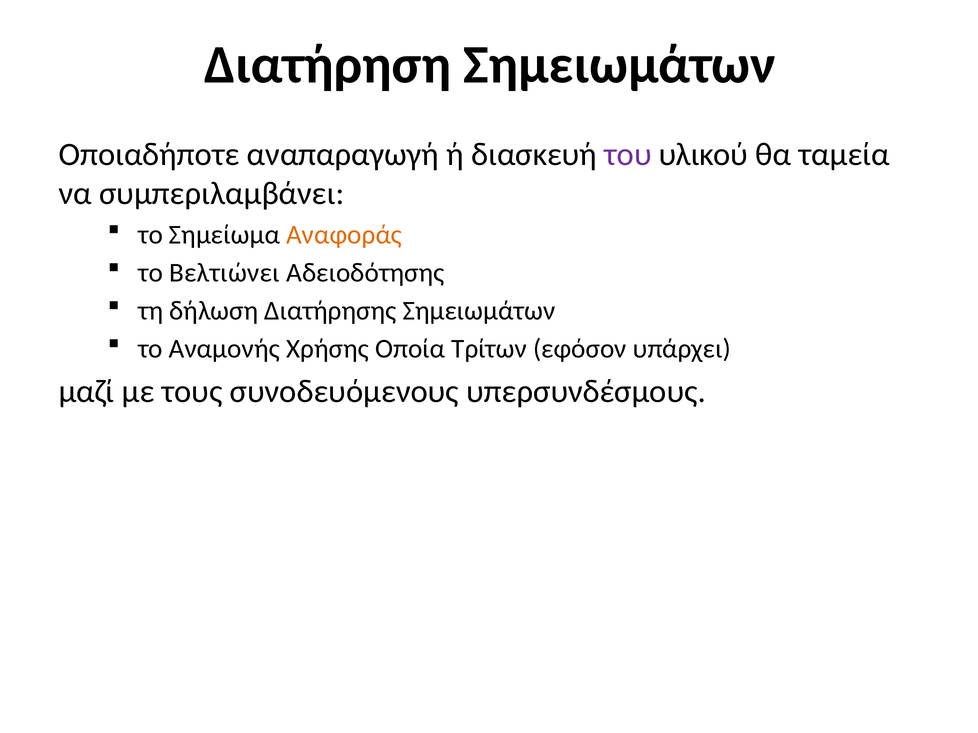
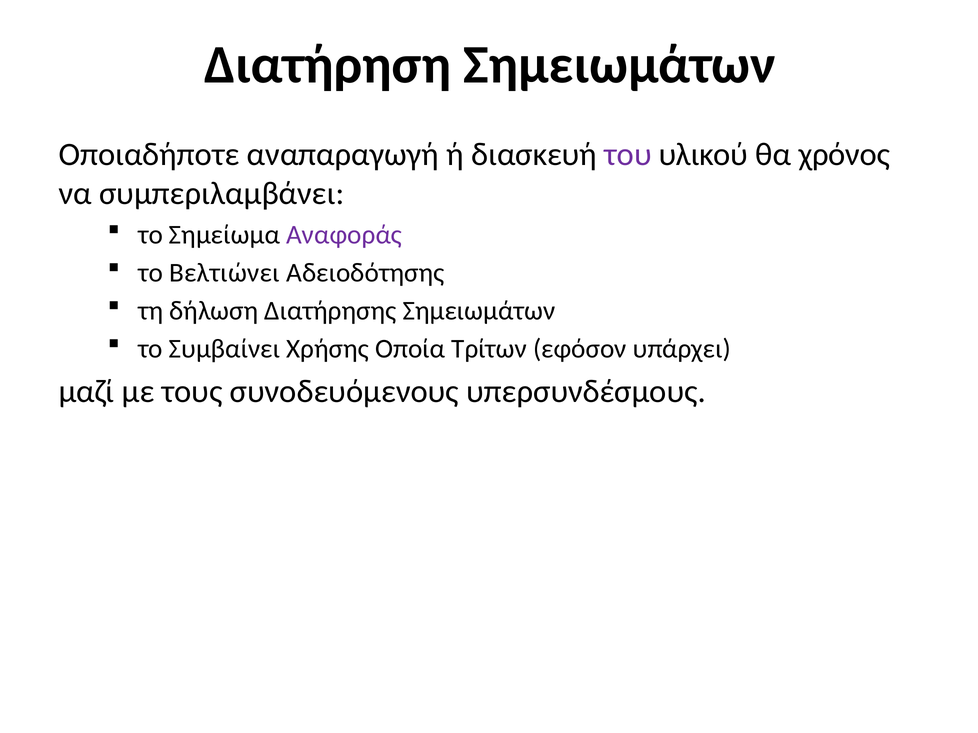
ταμεία: ταμεία -> χρόνος (844, 155)
Αναφοράς colour: orange -> purple (344, 235)
Αναμονής: Αναμονής -> Συμβαίνει (224, 349)
